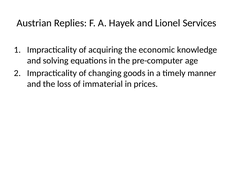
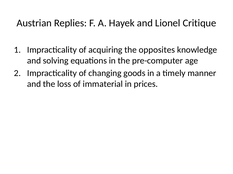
Services: Services -> Critique (199, 23)
economic: economic -> opposites (157, 50)
